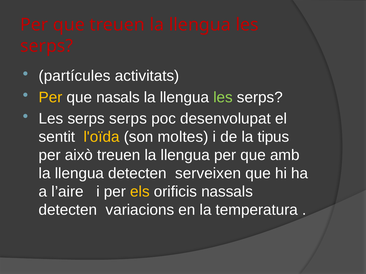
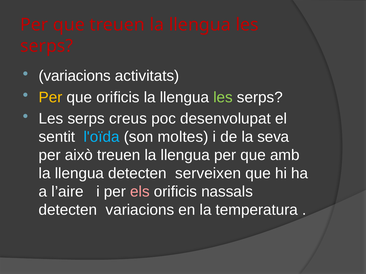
partícules: partícules -> variacions (75, 76)
que nasals: nasals -> orificis (118, 97)
serps serps: serps -> creus (128, 119)
l'oïda colour: yellow -> light blue (102, 137)
tipus: tipus -> seva (273, 137)
els colour: yellow -> pink (140, 192)
